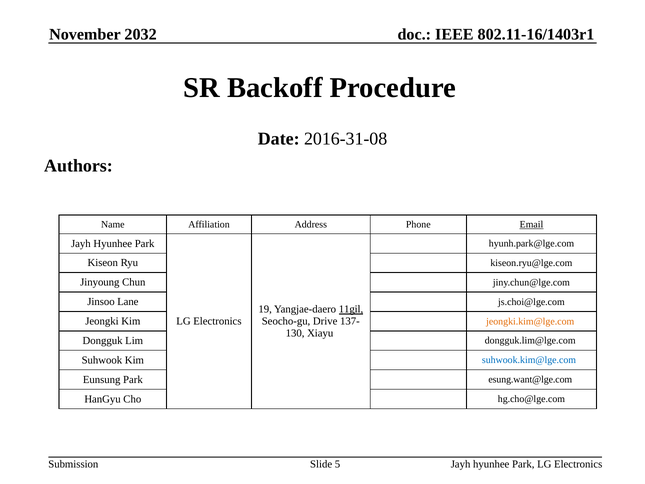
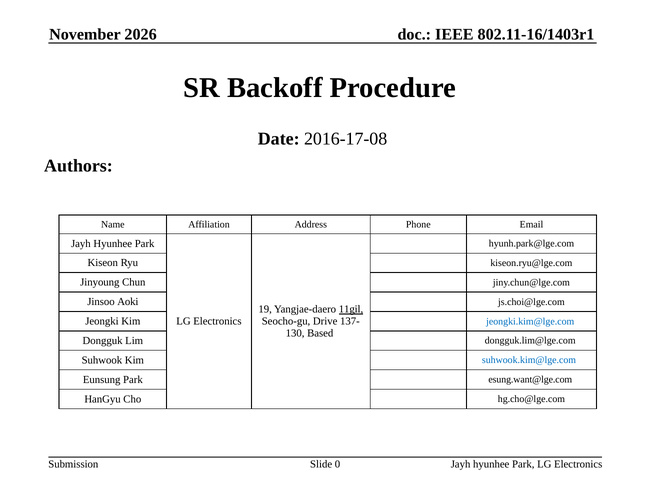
2032: 2032 -> 2026 (141, 34)
2016-31-08: 2016-31-08 -> 2016-17-08 (346, 139)
Email underline: present -> none (532, 224)
Lane: Lane -> Aoki (128, 302)
jeongki.kim@lge.com colour: orange -> blue (530, 321)
Xiayu: Xiayu -> Based (320, 333)
5: 5 -> 0 (338, 464)
